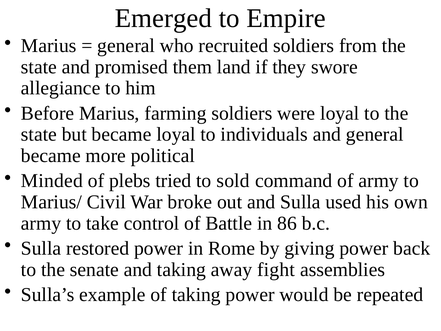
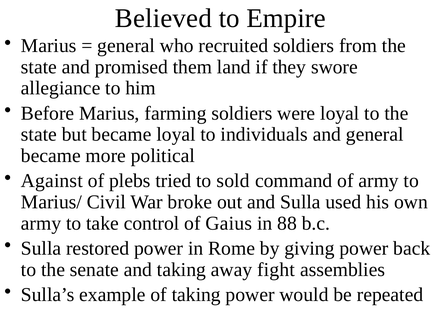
Emerged: Emerged -> Believed (163, 18)
Minded: Minded -> Against (52, 181)
Battle: Battle -> Gaius (229, 223)
86: 86 -> 88 (287, 223)
